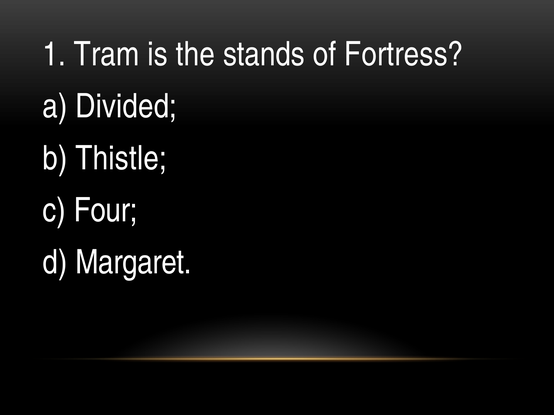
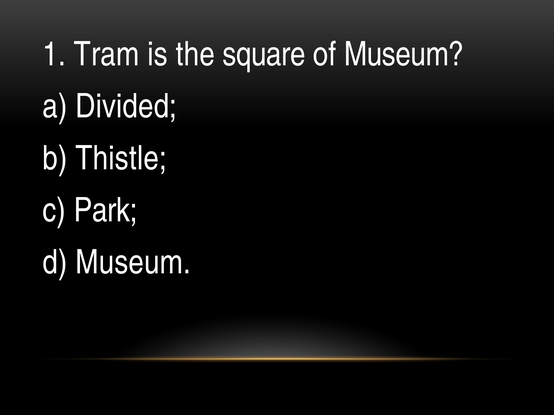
stands: stands -> square (264, 54)
of Fortress: Fortress -> Museum (404, 54)
Four: Four -> Park (106, 211)
d Margaret: Margaret -> Museum (133, 263)
